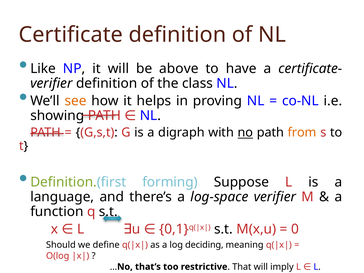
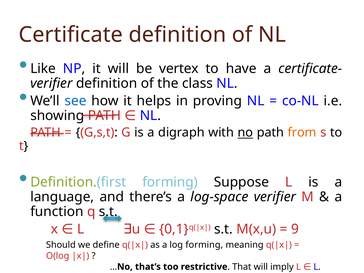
above: above -> vertex (179, 69)
see colour: orange -> blue (76, 101)
0: 0 -> 9 (295, 229)
log deciding: deciding -> forming (204, 245)
